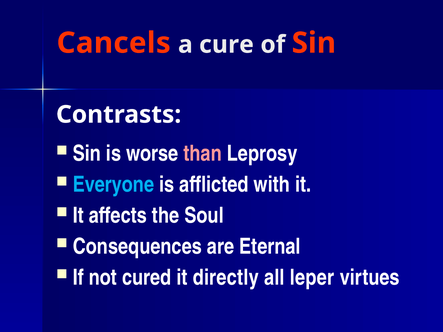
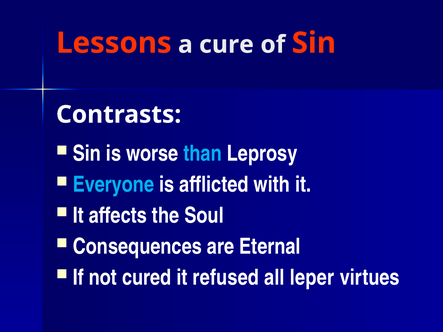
Cancels: Cancels -> Lessons (114, 43)
than colour: pink -> light blue (203, 154)
directly: directly -> refused (226, 278)
